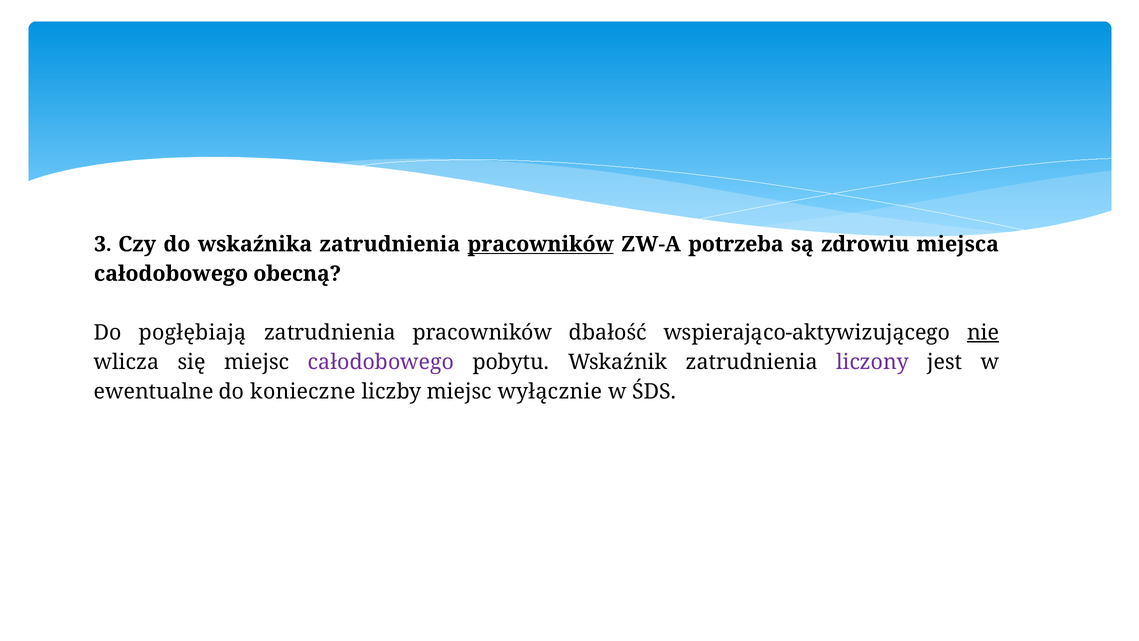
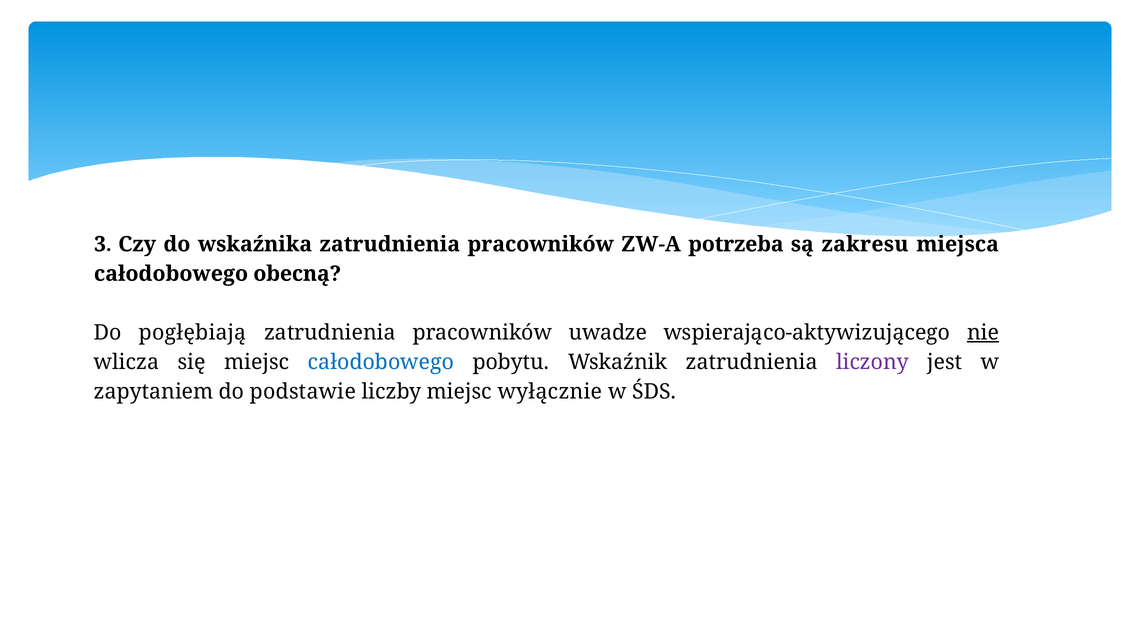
pracowników underline: present -> none (541, 244)
zdrowiu: zdrowiu -> zakresu (865, 244)
dbałość: dbałość -> uwadze (608, 333)
całodobowego colour: purple -> blue (381, 362)
ewentualne: ewentualne -> zapytaniem (154, 391)
konieczne: konieczne -> podstawie (303, 391)
